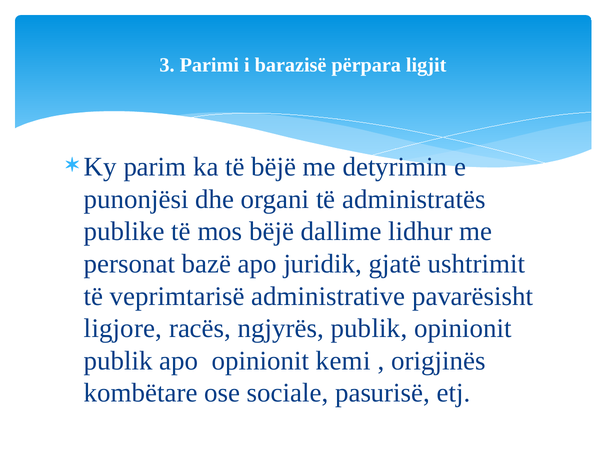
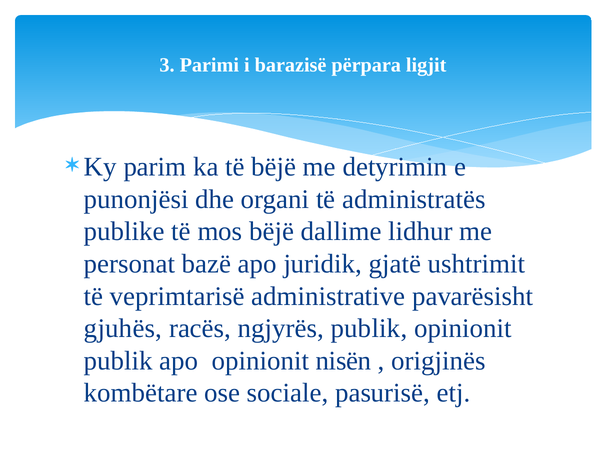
ligjore: ligjore -> gjuhës (123, 329)
kemi: kemi -> nisën (344, 361)
